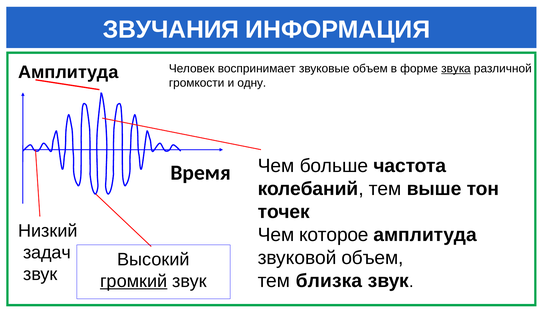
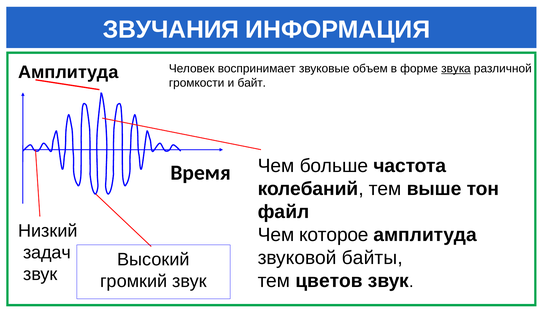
одну: одну -> байт (252, 83)
точек: точек -> файл (284, 212)
звуковой объем: объем -> байты (372, 258)
близка: близка -> цветов (329, 281)
громкий underline: present -> none (134, 281)
